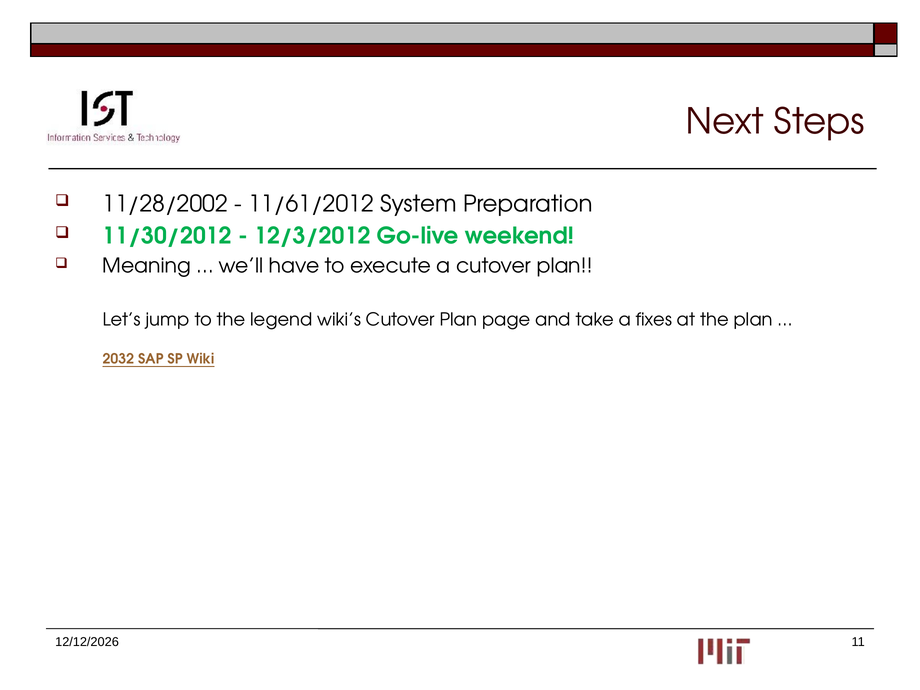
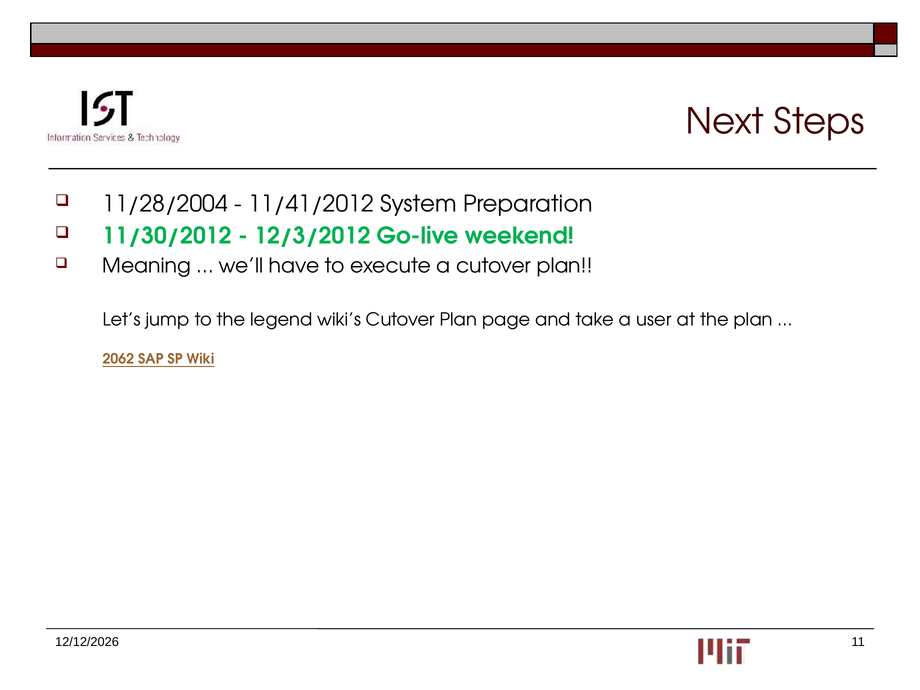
11/28/2002: 11/28/2002 -> 11/28/2004 (165, 204)
11/61/2012: 11/61/2012 -> 11/41/2012 (311, 204)
fixes: fixes -> user (654, 320)
2032: 2032 -> 2062 (118, 359)
